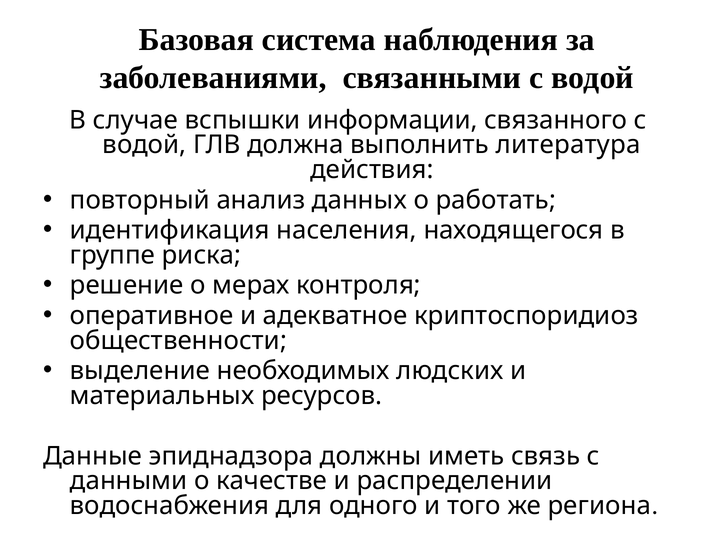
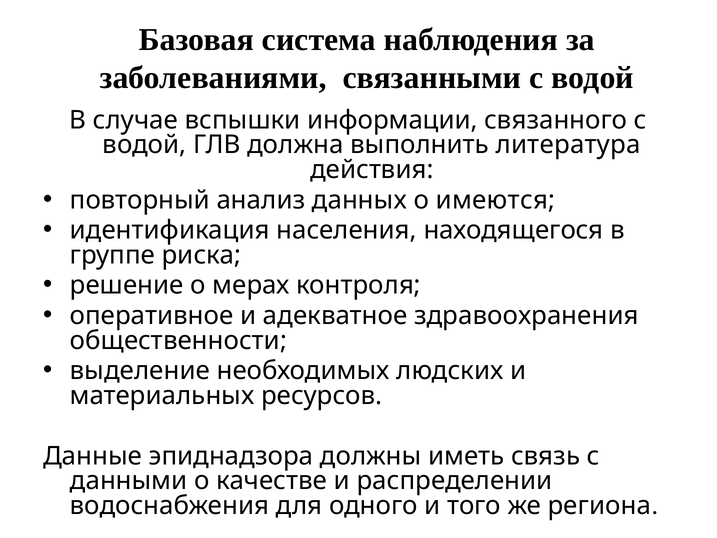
работать: работать -> имеются (496, 200)
криптоспоридиоз: криптоспоридиоз -> здравоохранения (526, 315)
